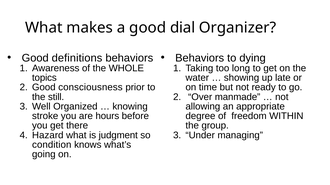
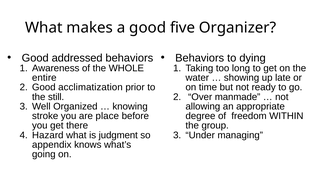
dial: dial -> five (183, 28)
definitions: definitions -> addressed (77, 58)
topics: topics -> entire (44, 78)
consciousness: consciousness -> acclimatization (90, 88)
hours: hours -> place (107, 116)
condition: condition -> appendix (52, 145)
